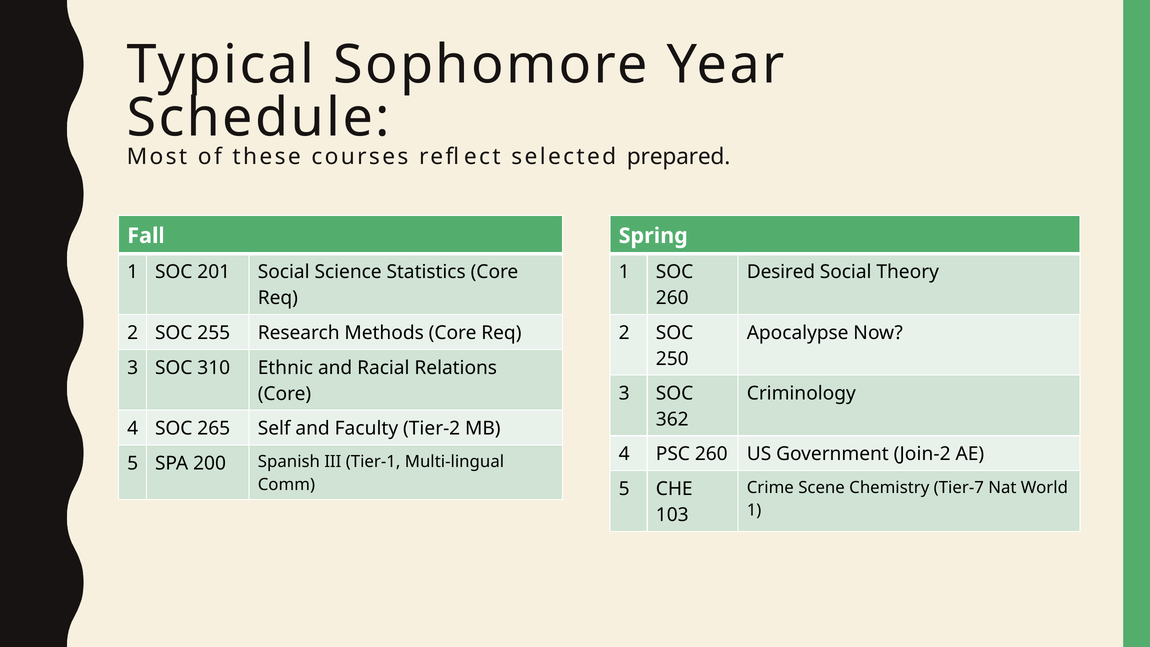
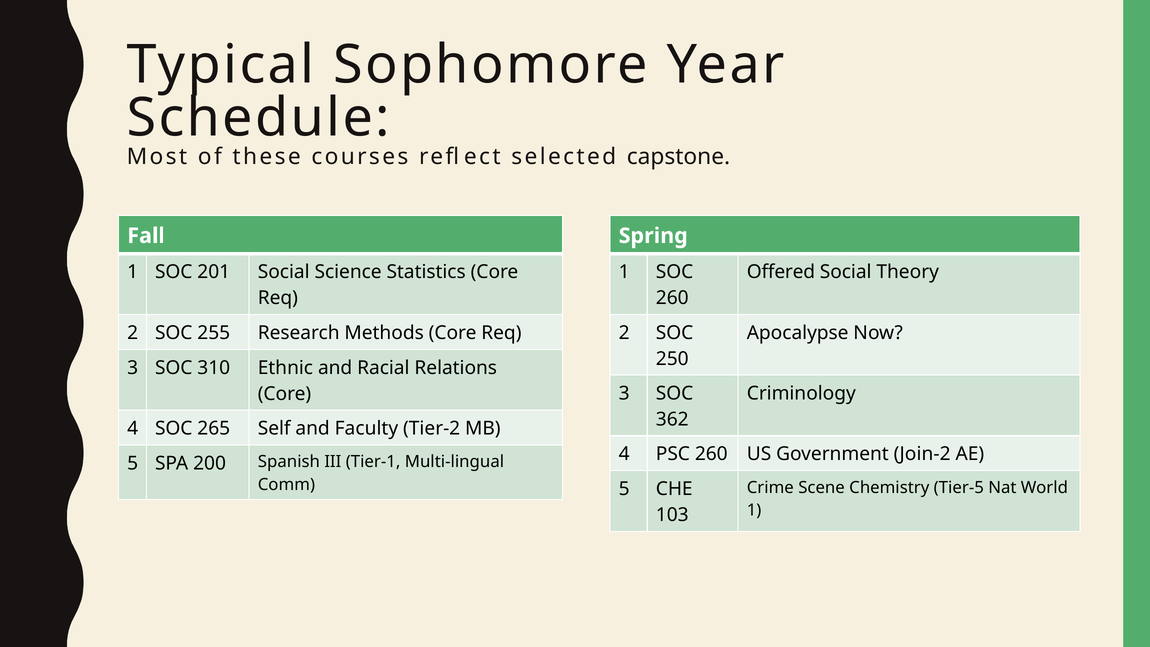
prepared: prepared -> capstone (678, 156)
Desired: Desired -> Offered (781, 272)
Tier-7: Tier-7 -> Tier-5 (959, 487)
